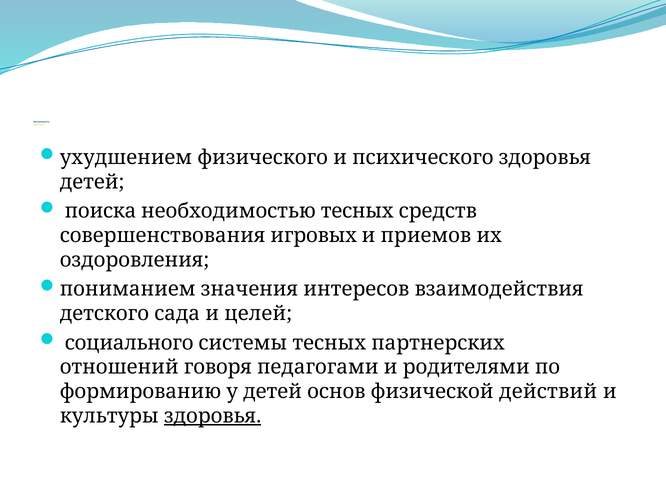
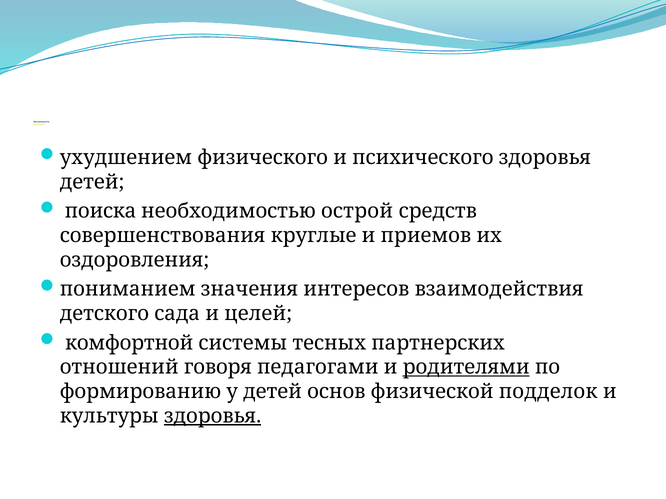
необходимостью тесных: тесных -> острой (357, 211)
игровых: игровых -> круглые (314, 236)
социального: социального -> комфортной (129, 343)
родителями underline: none -> present (466, 368)
действий: действий -> подделок (548, 392)
